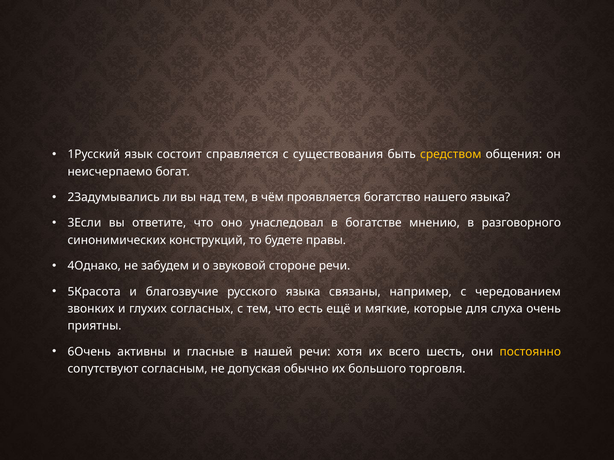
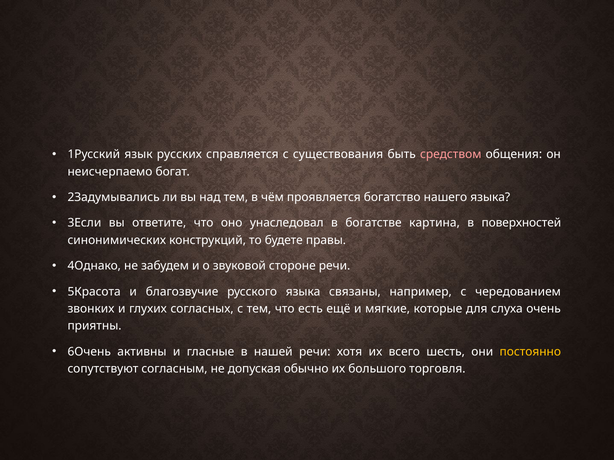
состоит: состоит -> русских (179, 155)
средством colour: yellow -> pink (451, 155)
мнению: мнению -> картина (435, 223)
разговорного: разговорного -> поверхностей (521, 223)
